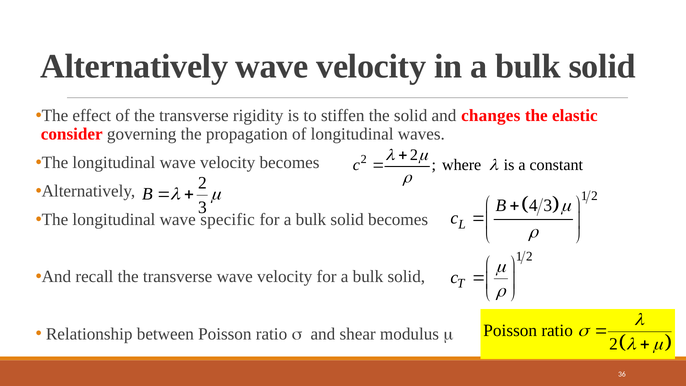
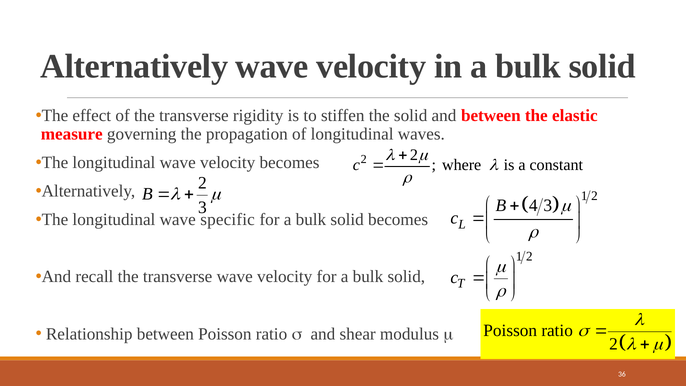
and changes: changes -> between (491, 116)
consider: consider -> measure (72, 134)
